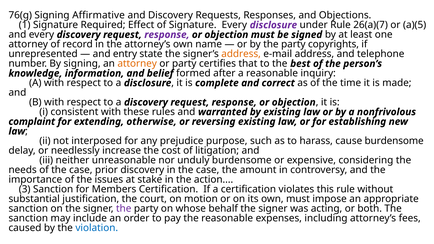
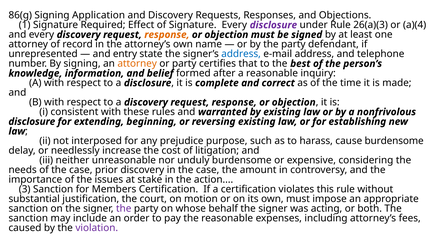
76(g: 76(g -> 86(g (20, 15)
Affirmative: Affirmative -> Application (99, 15)
26(a)(7: 26(a)(7 -> 26(a)(3 (371, 25)
a)(5: a)(5 -> a)(4 (415, 25)
response colour: purple -> orange (167, 35)
copyrights: copyrights -> defendant (333, 44)
address colour: orange -> blue (241, 54)
complaint: complaint -> disclosure (32, 122)
otherwise: otherwise -> beginning (152, 122)
violation colour: blue -> purple (97, 228)
